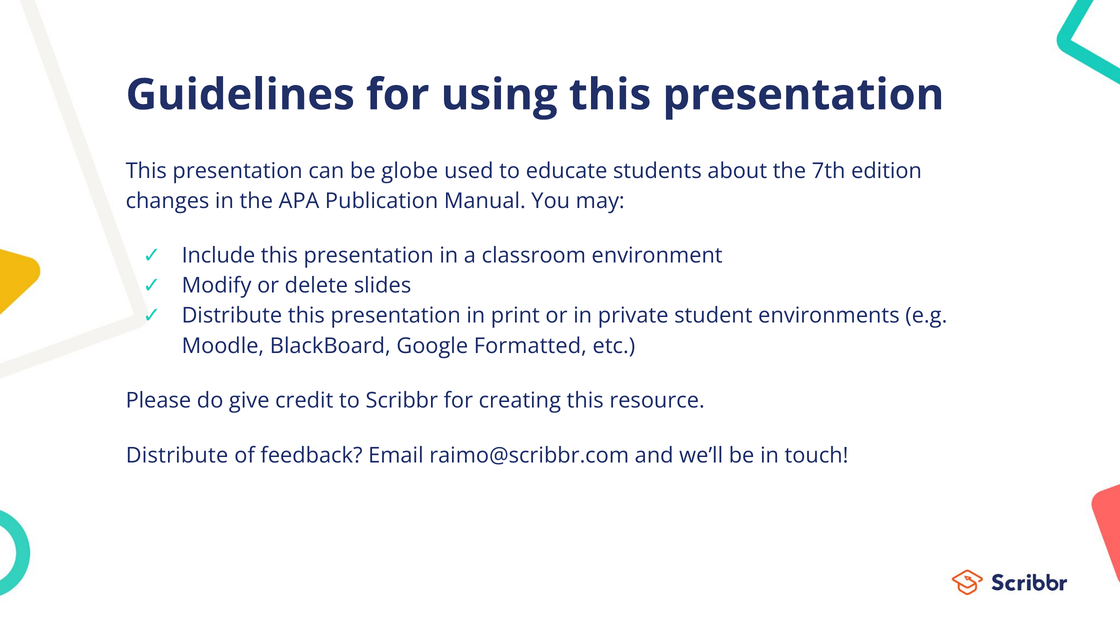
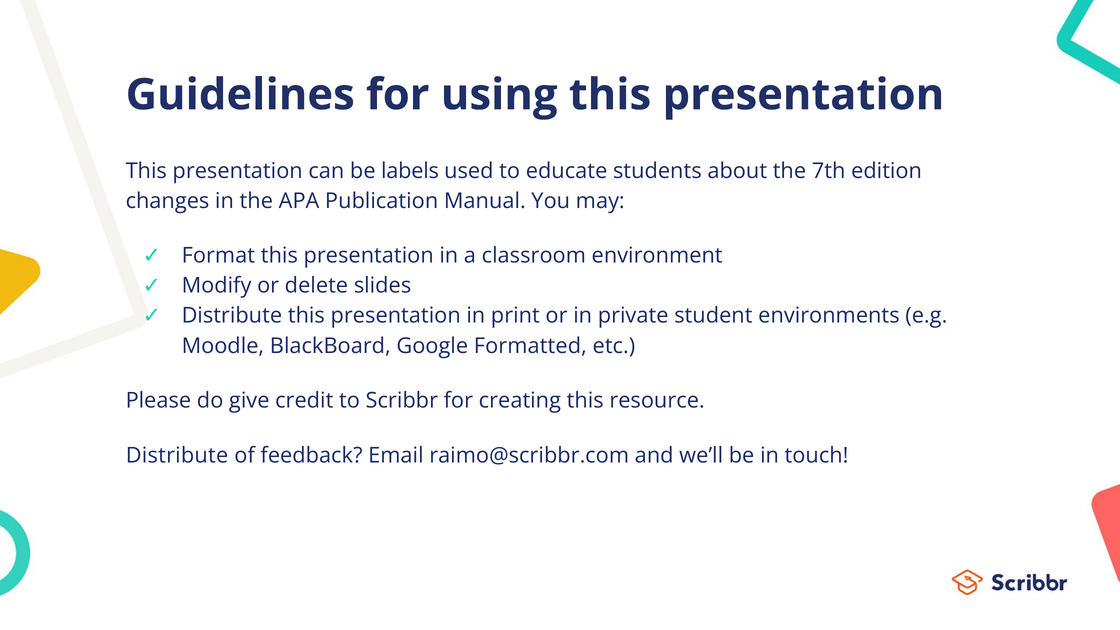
globe: globe -> labels (410, 171)
Include: Include -> Format (218, 256)
